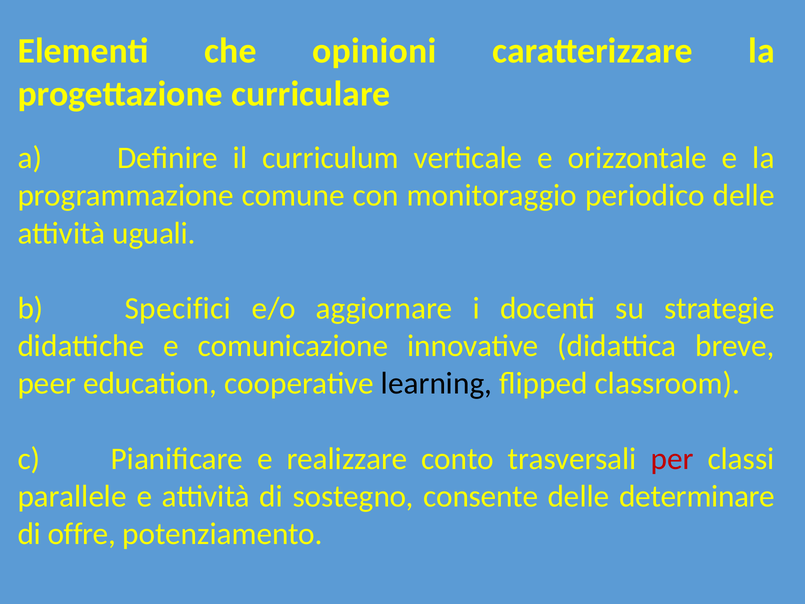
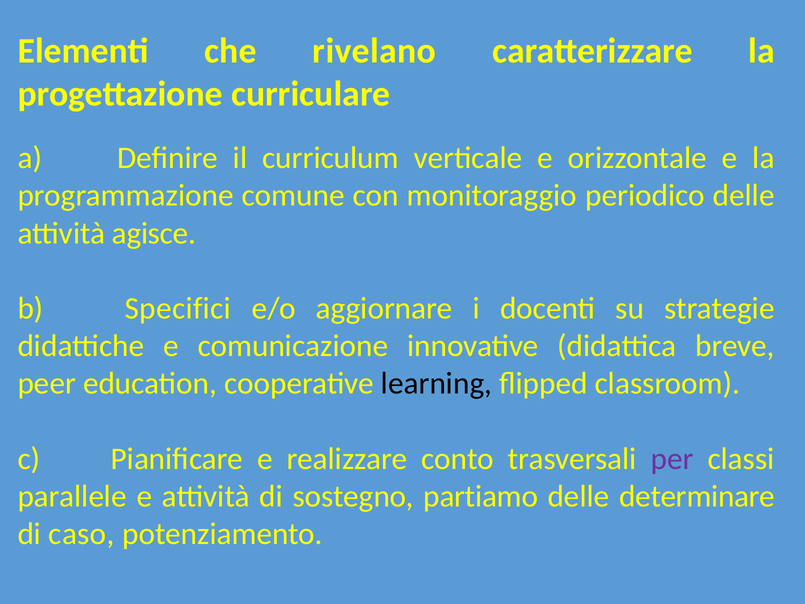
opinioni: opinioni -> rivelano (374, 51)
uguali: uguali -> agisce (154, 233)
per colour: red -> purple (672, 459)
consente: consente -> partiamo (481, 496)
offre: offre -> caso (81, 534)
